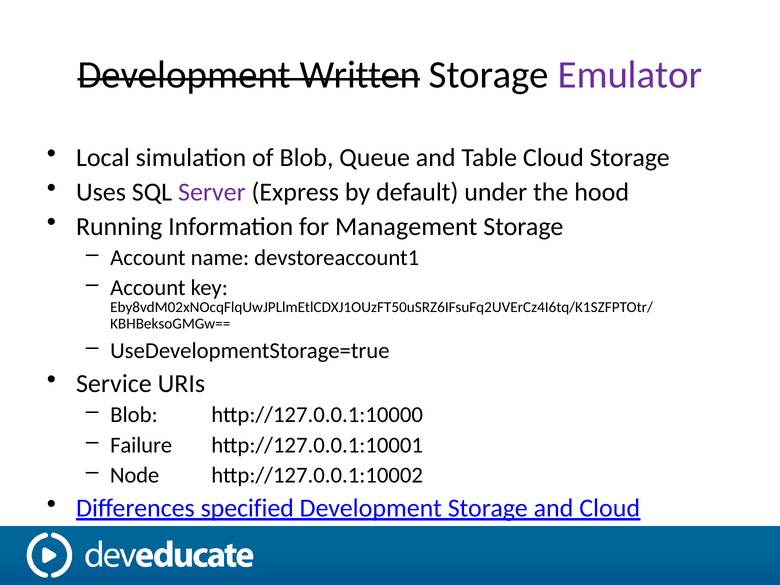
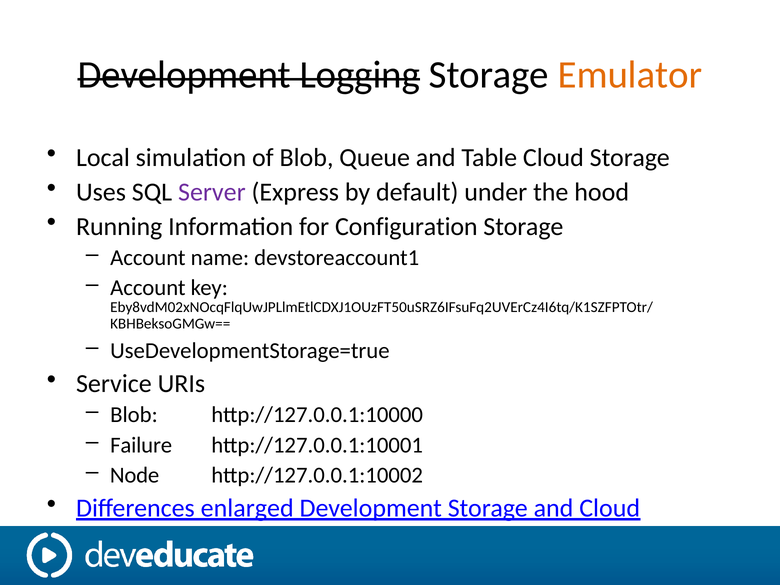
Written: Written -> Logging (360, 75)
Emulator colour: purple -> orange (630, 75)
Management: Management -> Configuration (406, 226)
specified: specified -> enlarged (247, 508)
